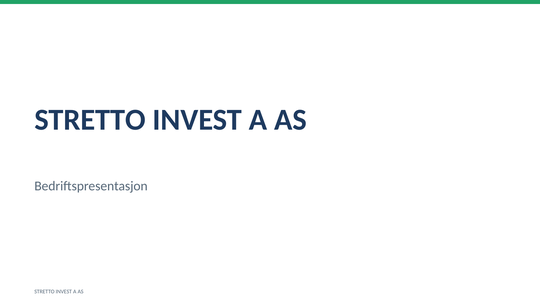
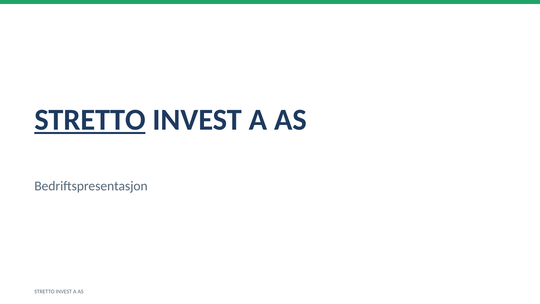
STRETTO underline: none -> present (90, 120)
